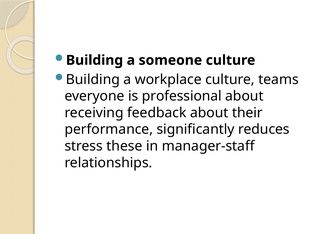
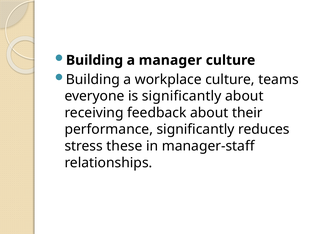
someone: someone -> manager (170, 60)
is professional: professional -> significantly (182, 96)
